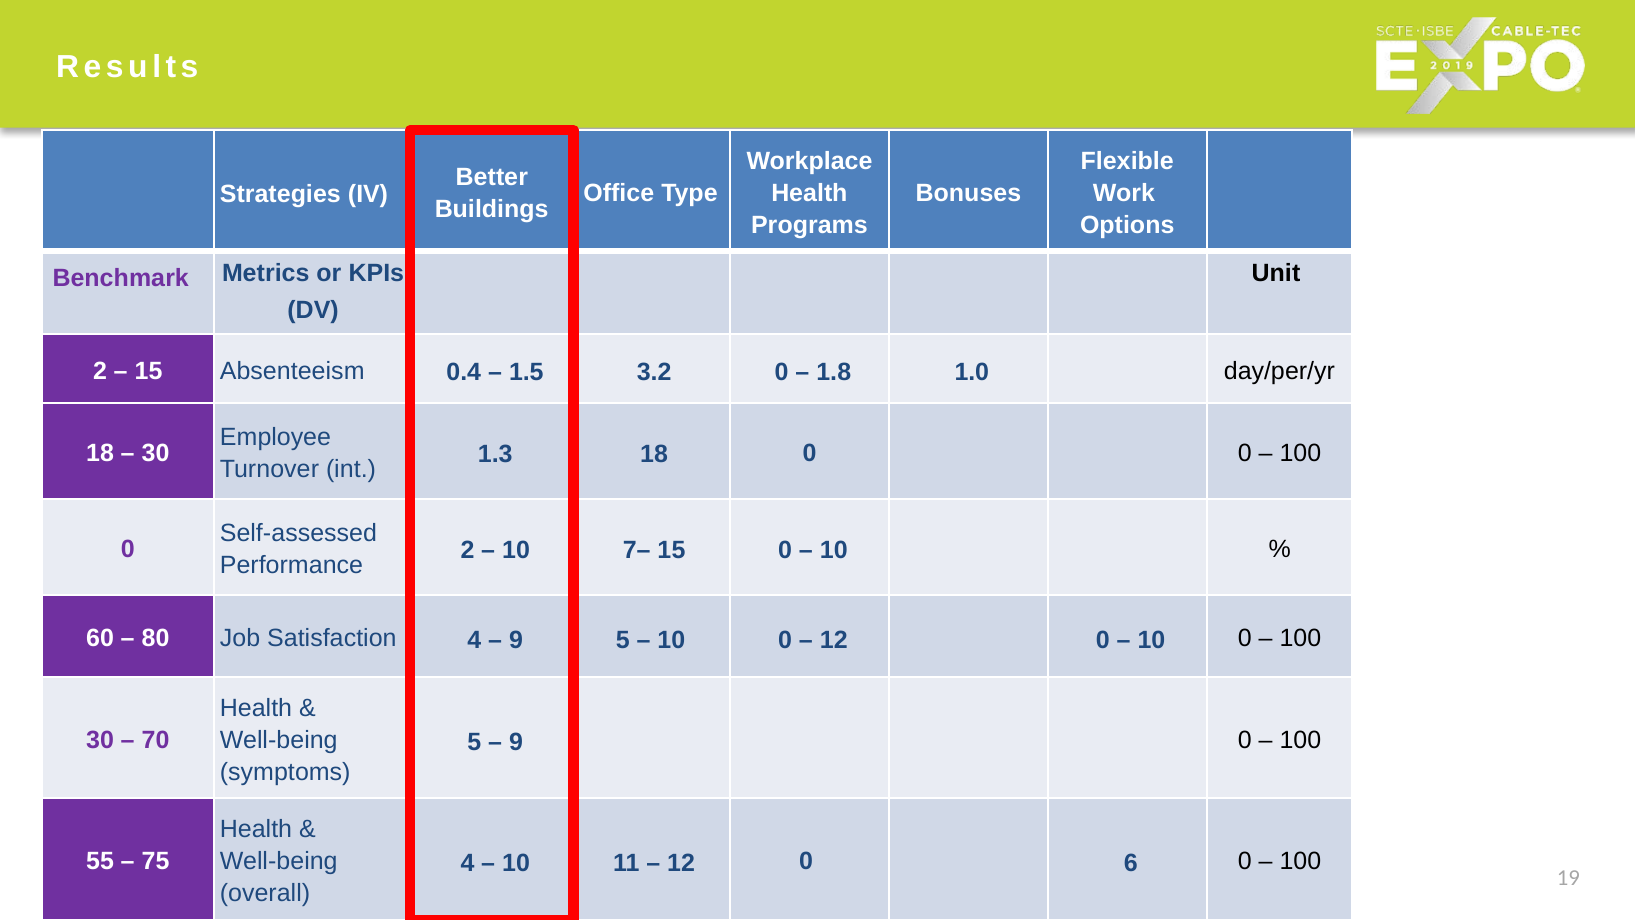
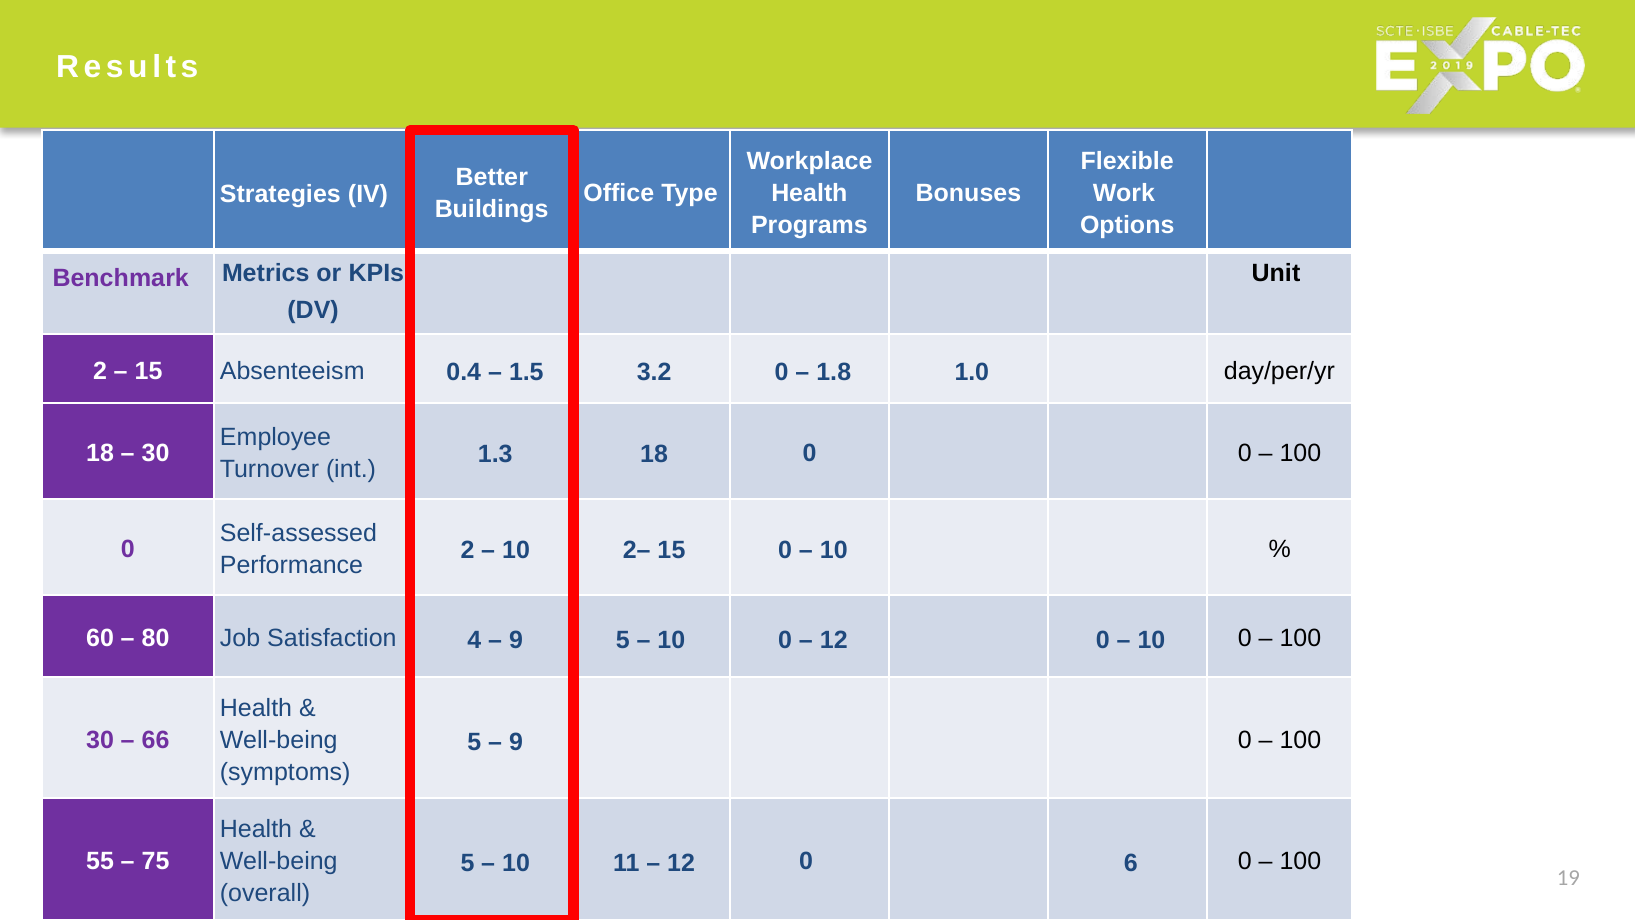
7–: 7– -> 2– (637, 550)
70: 70 -> 66 (156, 740)
4: 4 -> 5 (467, 863)
